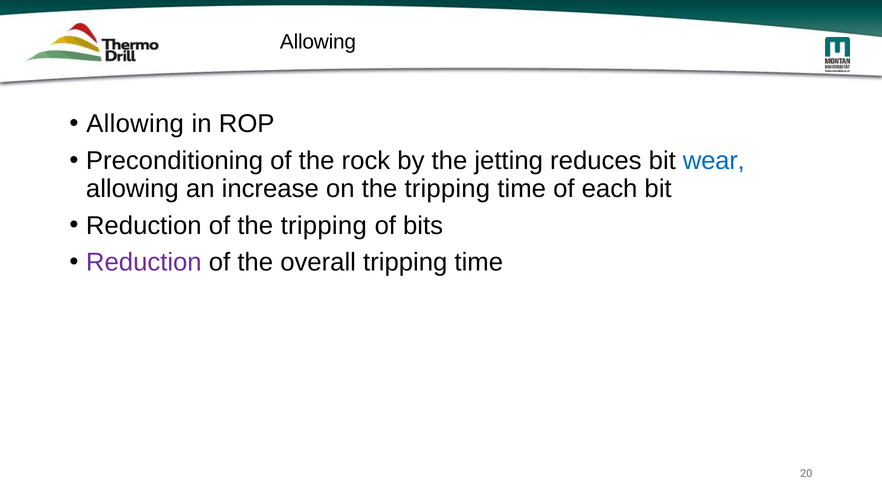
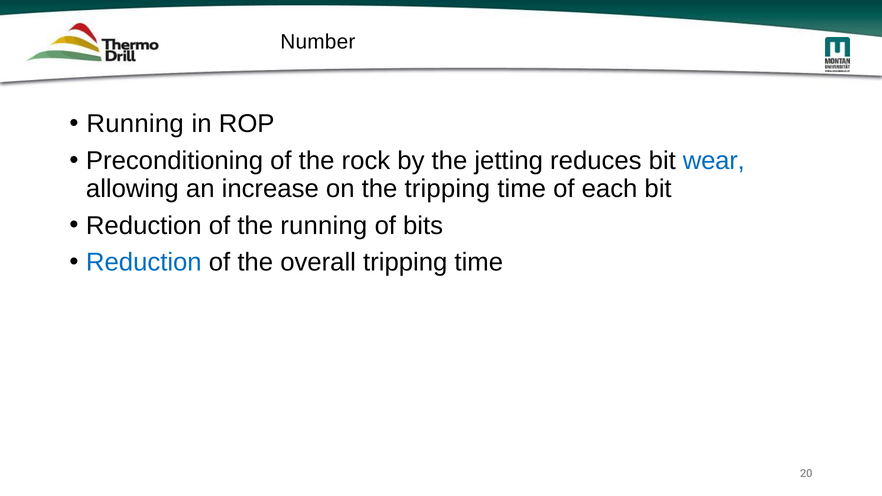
Allowing: Allowing -> Number (318, 42)
Allowing: Allowing -> Running (135, 124)
of the tripping: tripping -> running (324, 226)
Reduction colour: purple -> blue (144, 263)
